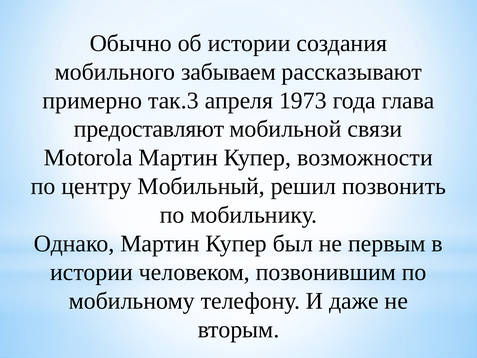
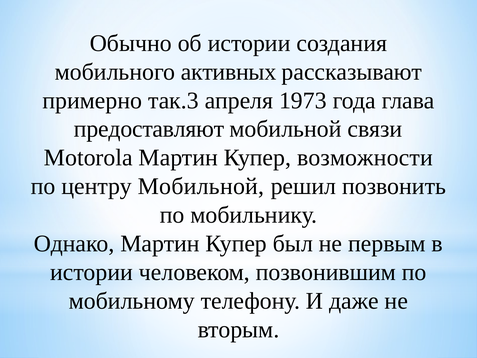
забываем: забываем -> активных (229, 72)
центру Мобильный: Мобильный -> Мобильной (201, 186)
